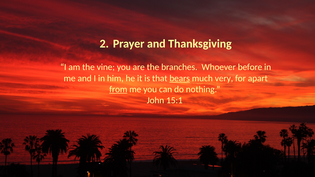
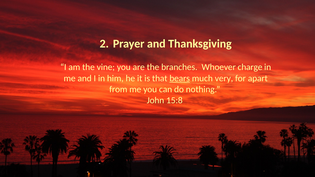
before: before -> charge (250, 67)
from underline: present -> none (118, 89)
15:1: 15:1 -> 15:8 (174, 100)
